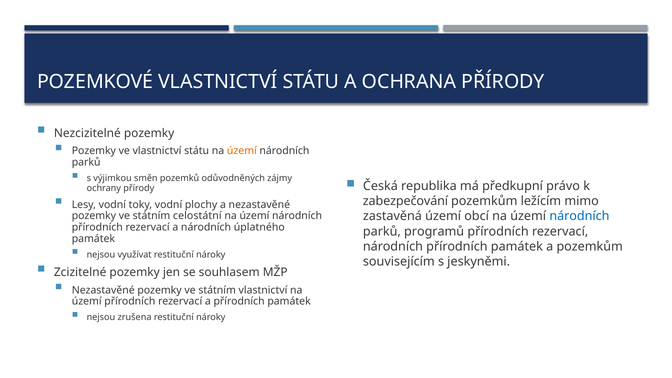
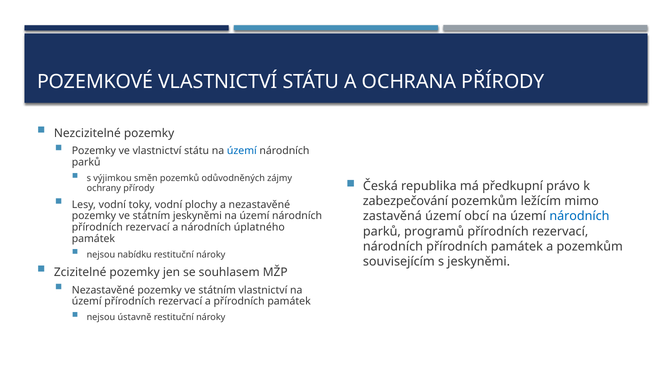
území colour: orange -> blue (242, 151)
státním celostátní: celostátní -> jeskyněmi (197, 216)
využívat: využívat -> nabídku (135, 255)
zrušena: zrušena -> ústavně (134, 317)
